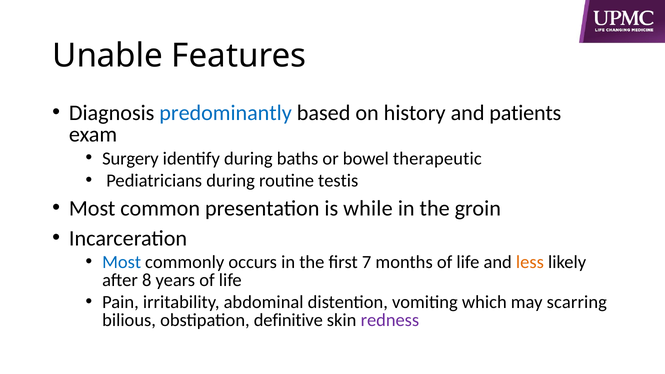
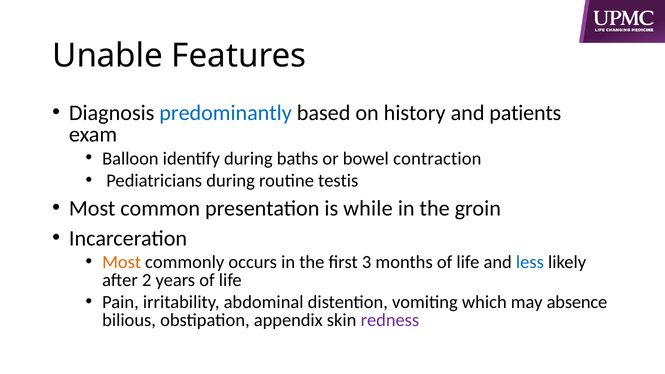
Surgery: Surgery -> Balloon (130, 158)
therapeutic: therapeutic -> contraction (437, 158)
Most colour: blue -> orange (122, 262)
7: 7 -> 3 (367, 262)
less colour: orange -> blue (530, 262)
8: 8 -> 2 (147, 280)
scarring: scarring -> absence (577, 302)
definitive: definitive -> appendix (288, 320)
